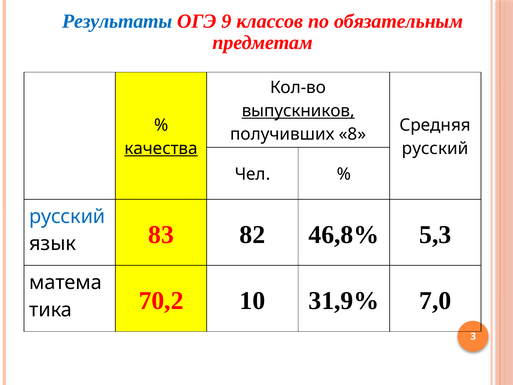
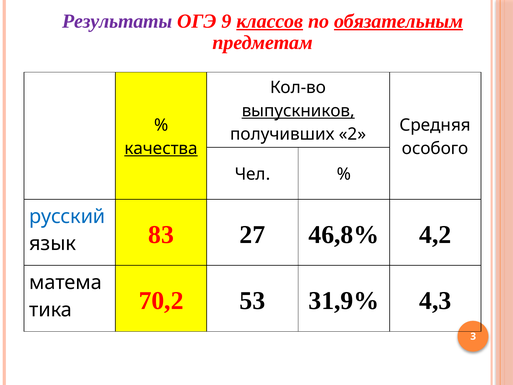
Результаты colour: blue -> purple (117, 21)
классов underline: none -> present (270, 21)
обязательным underline: none -> present (399, 21)
8: 8 -> 2 (352, 134)
русский: русский -> особого (435, 148)
82: 82 -> 27 (252, 234)
5,3: 5,3 -> 4,2 (435, 234)
10: 10 -> 53 (252, 301)
7,0: 7,0 -> 4,3 (435, 301)
